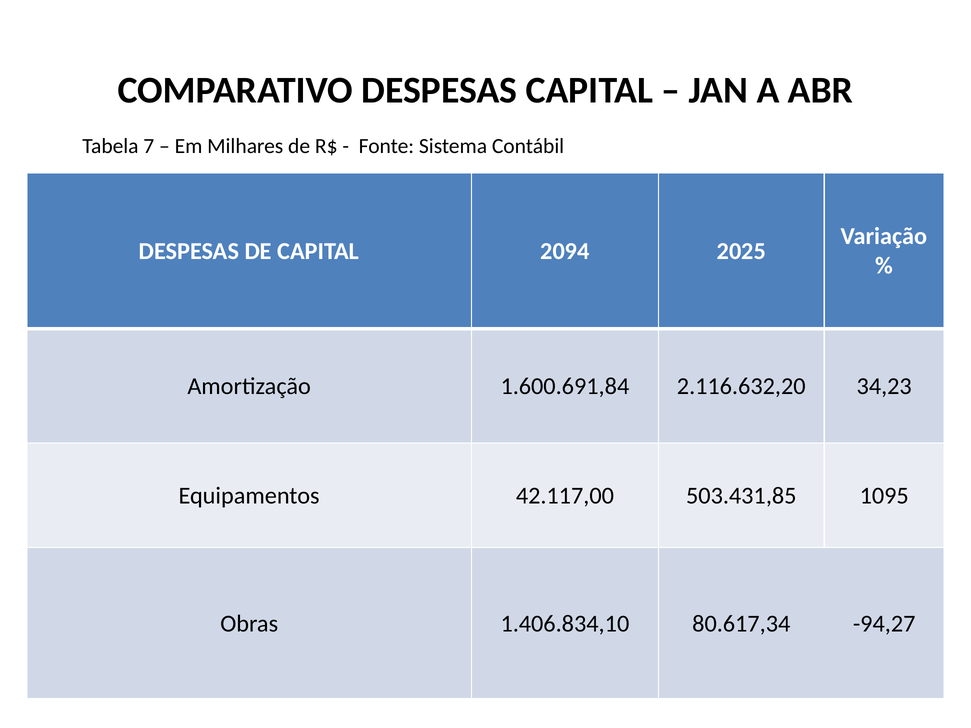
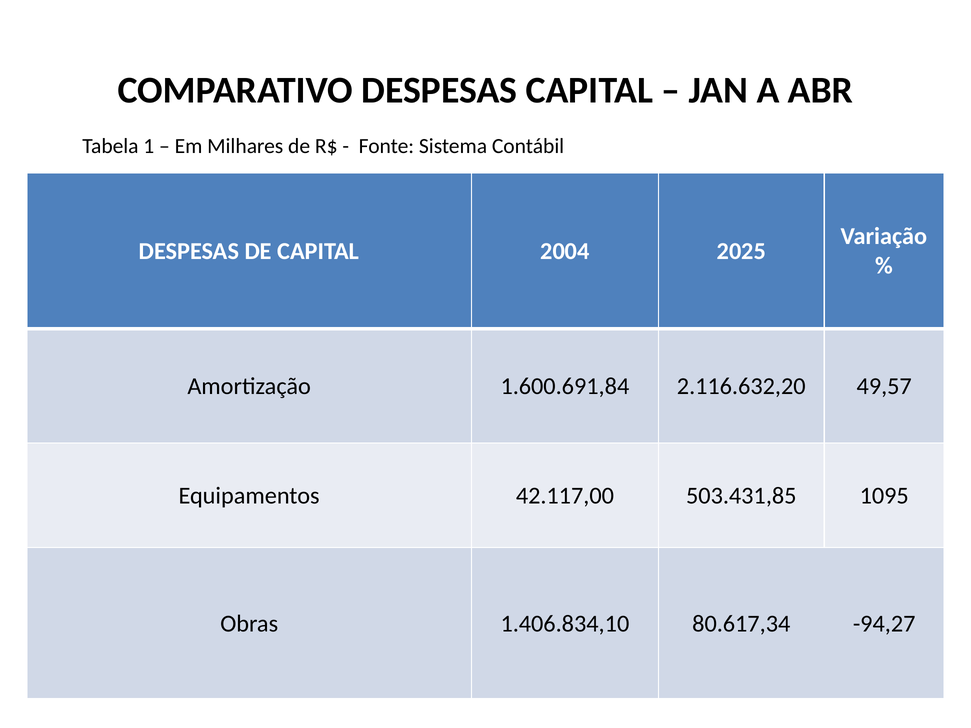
7: 7 -> 1 (149, 146)
2094: 2094 -> 2004 (565, 251)
34,23: 34,23 -> 49,57 (884, 386)
